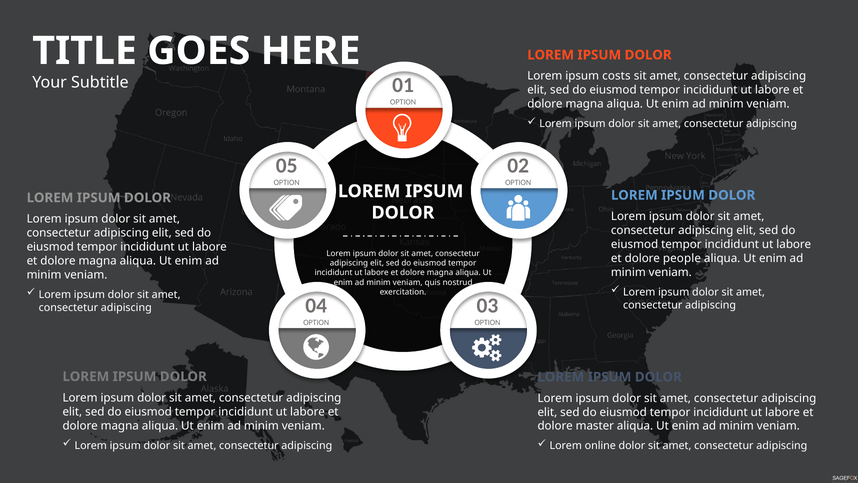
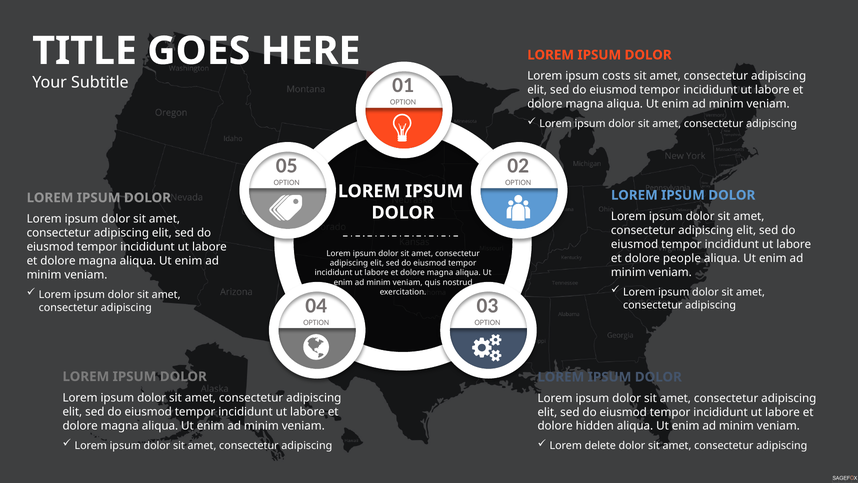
master: master -> hidden (595, 426)
online: online -> delete (600, 446)
